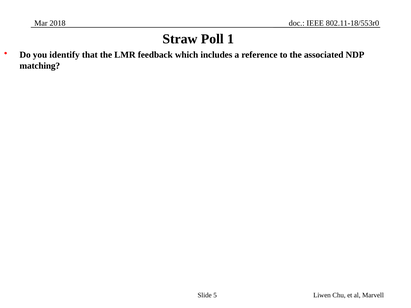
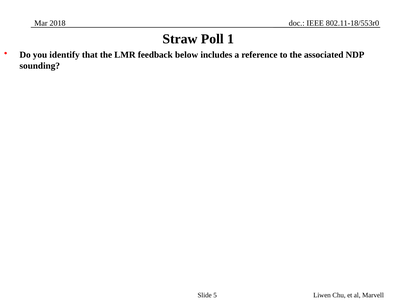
which: which -> below (187, 55)
matching: matching -> sounding (40, 66)
